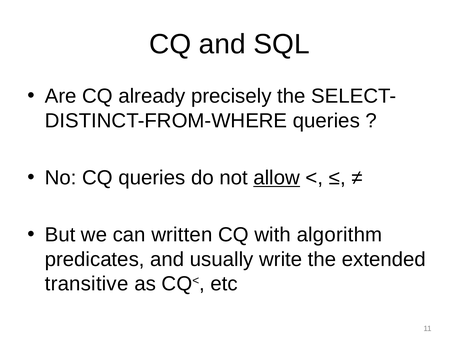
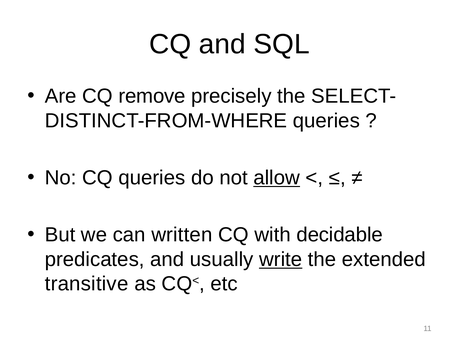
already: already -> remove (152, 96)
algorithm: algorithm -> decidable (340, 235)
write underline: none -> present (281, 260)
